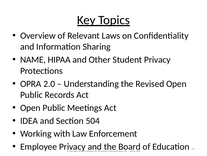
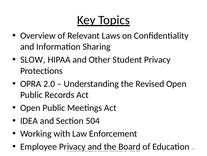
NAME: NAME -> SLOW (33, 59)
